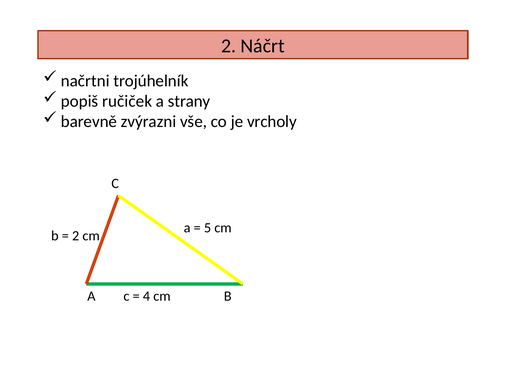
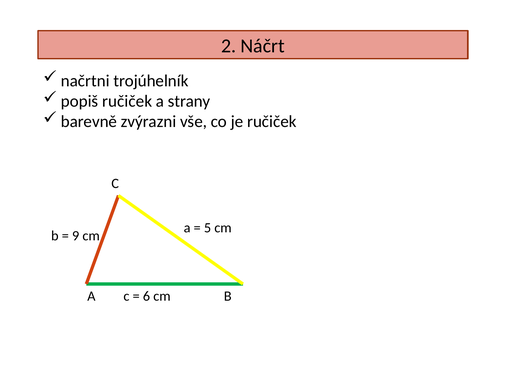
je vrcholy: vrcholy -> ručiček (272, 121)
2: 2 -> 9 (76, 235)
4: 4 -> 6 (146, 296)
